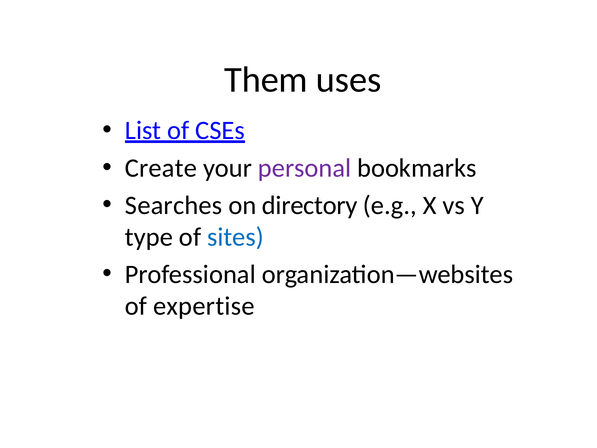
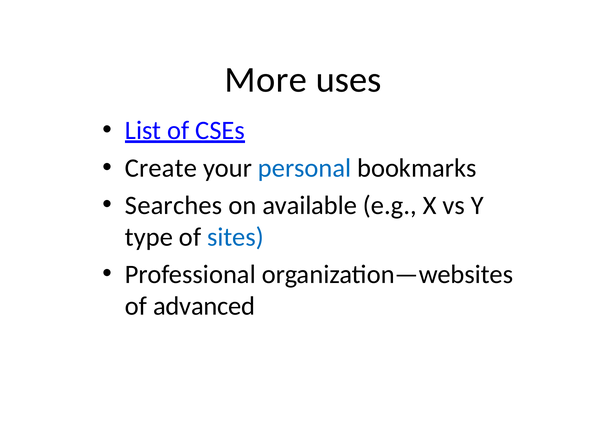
Them: Them -> More (266, 80)
personal colour: purple -> blue (305, 168)
directory: directory -> available (310, 205)
expertise: expertise -> advanced (204, 306)
